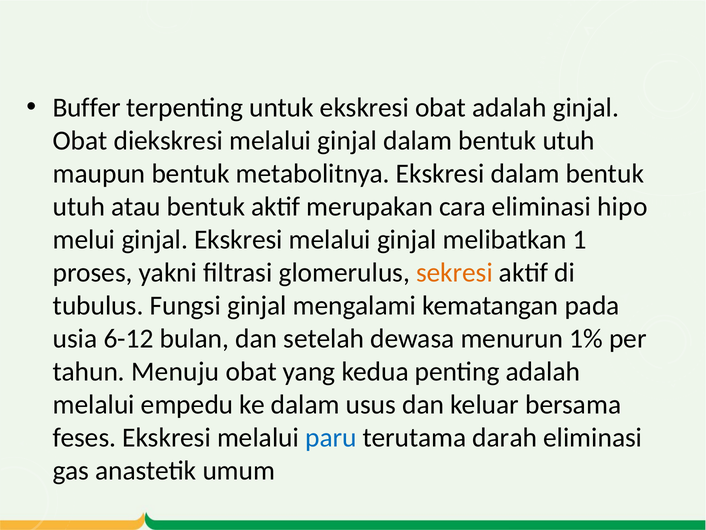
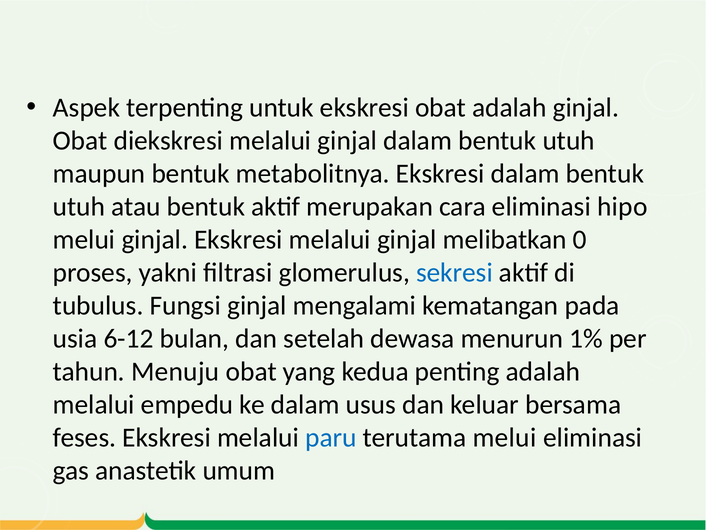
Buffer: Buffer -> Aspek (86, 108)
1: 1 -> 0 (580, 239)
sekresi colour: orange -> blue (455, 272)
terutama darah: darah -> melui (505, 437)
